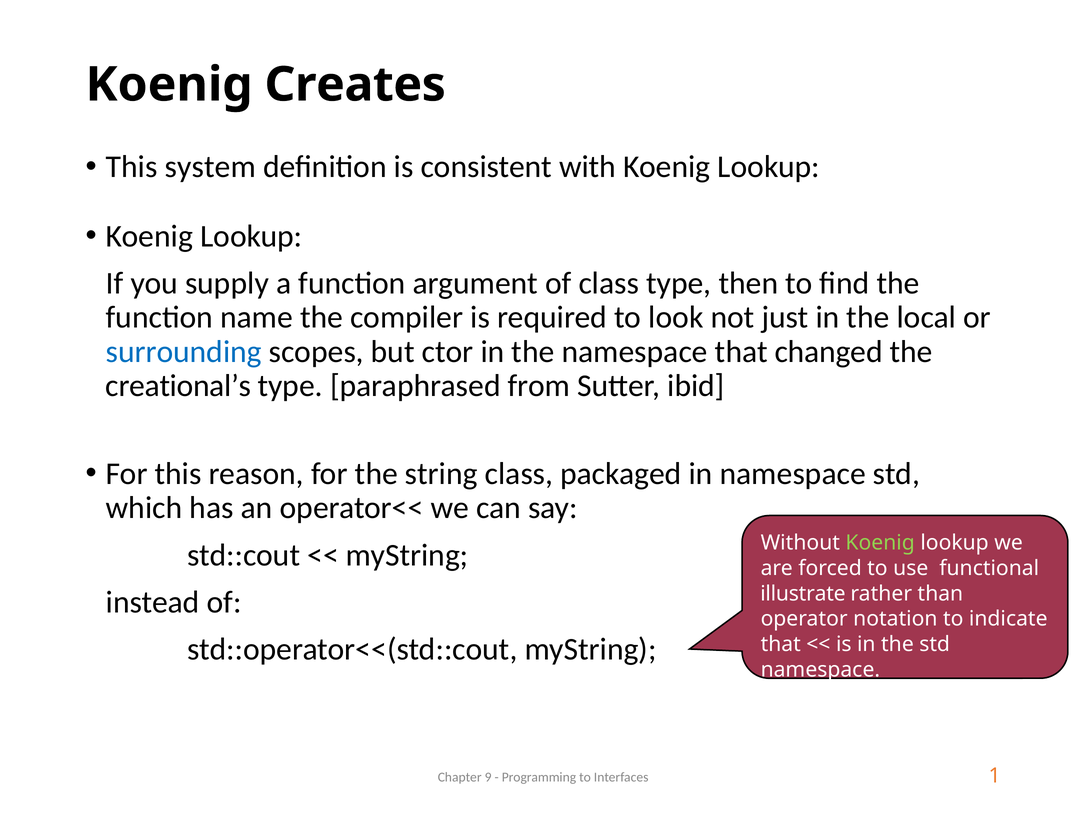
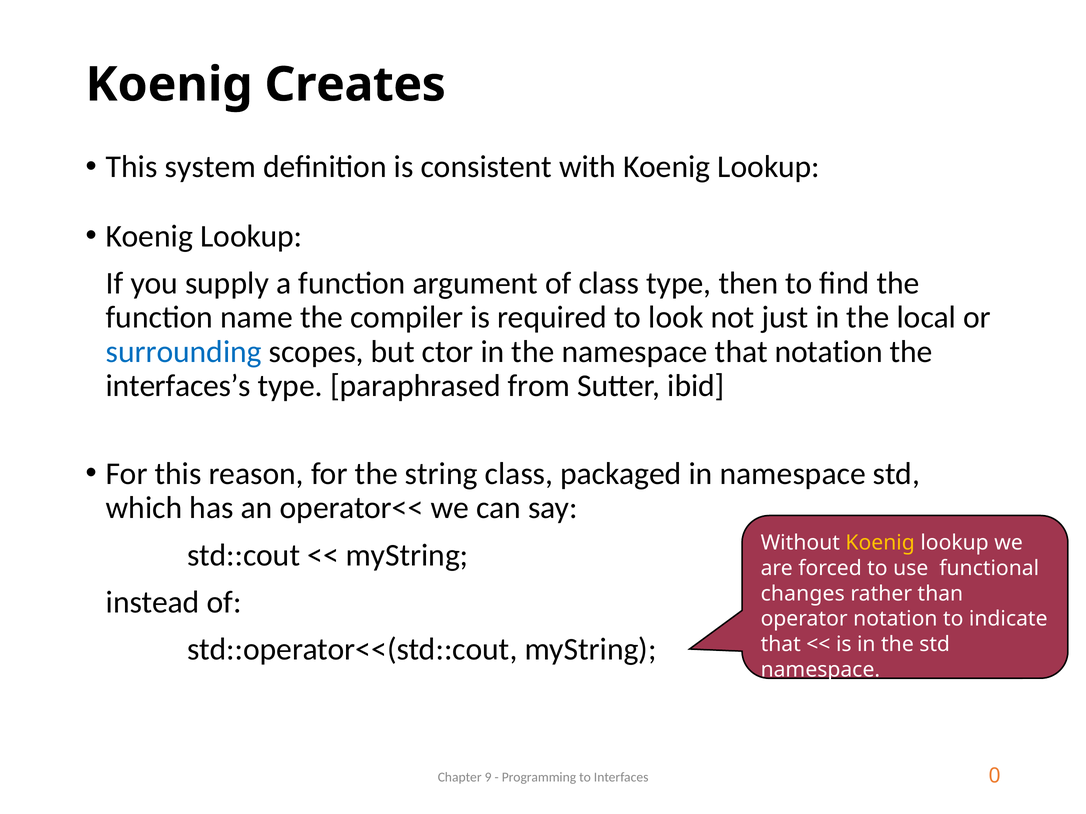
that changed: changed -> notation (829, 352)
creational’s: creational’s -> interfaces’s (178, 386)
Koenig colour: light green -> yellow (880, 543)
illustrate: illustrate -> changes (803, 594)
1: 1 -> 0 (995, 776)
